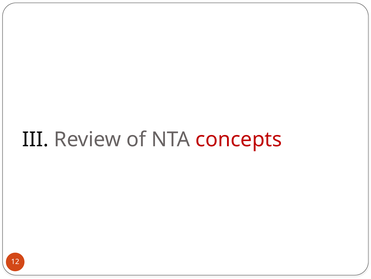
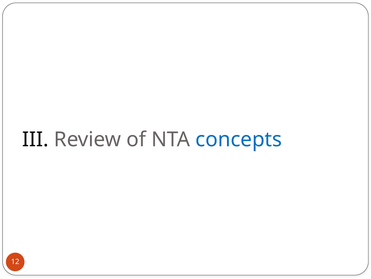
concepts colour: red -> blue (239, 139)
